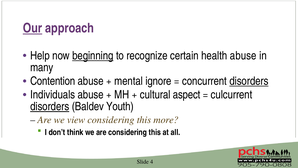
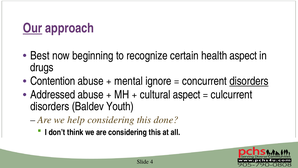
Help: Help -> Best (40, 56)
beginning underline: present -> none (93, 56)
health abuse: abuse -> aspect (243, 56)
many: many -> drugs (42, 67)
Individuals: Individuals -> Addressed (53, 95)
disorders underline: present -> none (50, 106)
view: view -> help (76, 120)
more: more -> done (166, 120)
